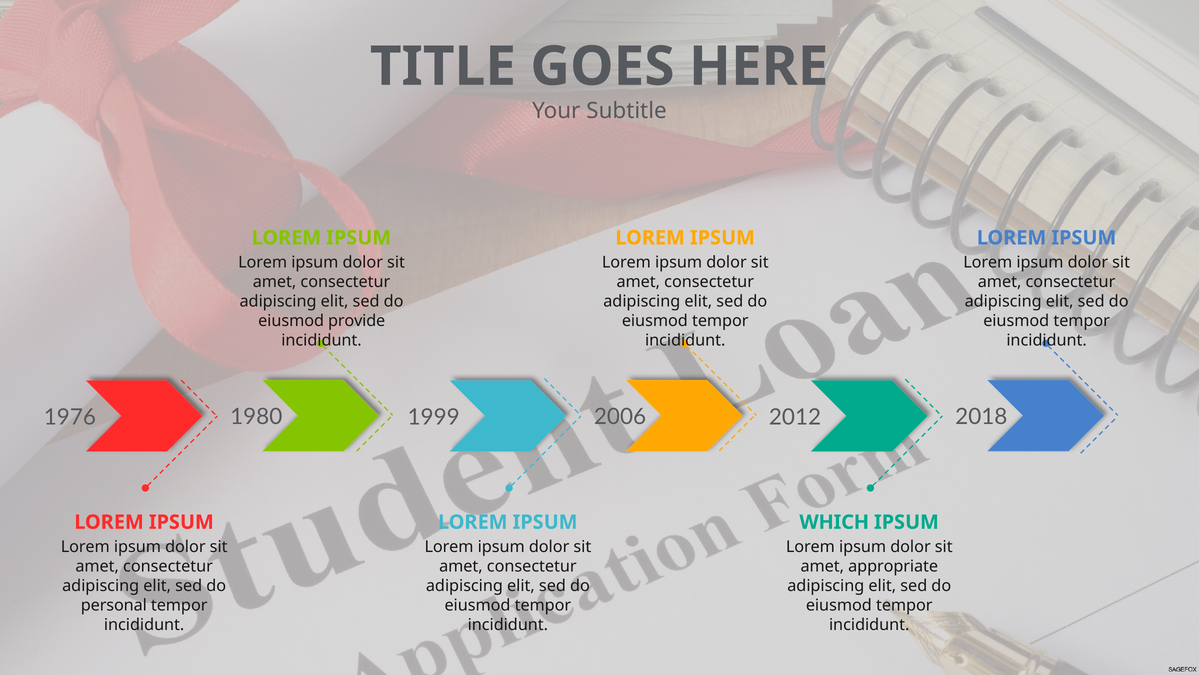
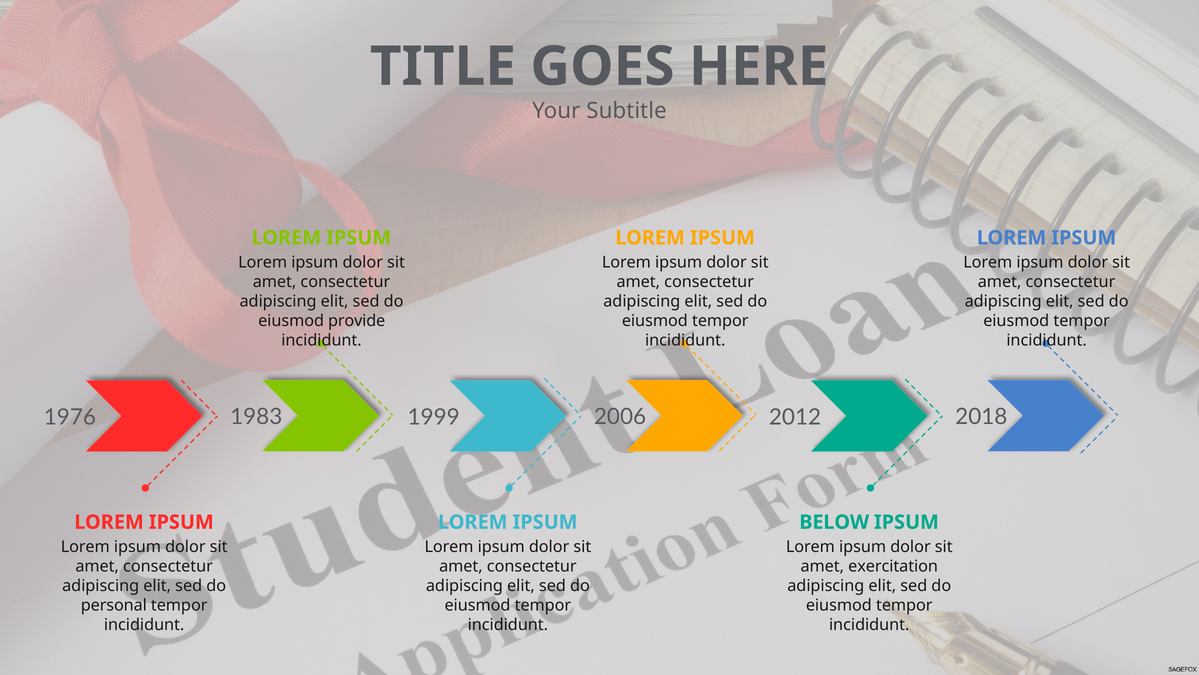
1980: 1980 -> 1983 (256, 416)
WHICH: WHICH -> BELOW (834, 522)
appropriate: appropriate -> exercitation (893, 566)
